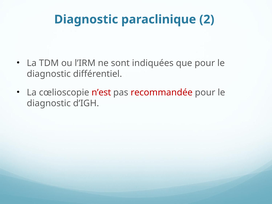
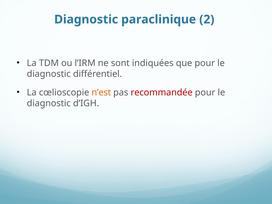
n’est colour: red -> orange (101, 92)
